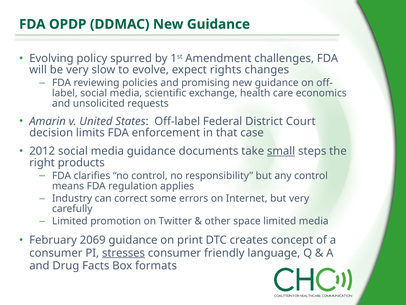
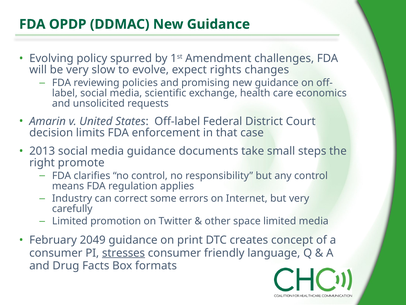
2012: 2012 -> 2013 (42, 151)
small underline: present -> none (281, 151)
products: products -> promote (81, 162)
2069: 2069 -> 2049 (93, 240)
